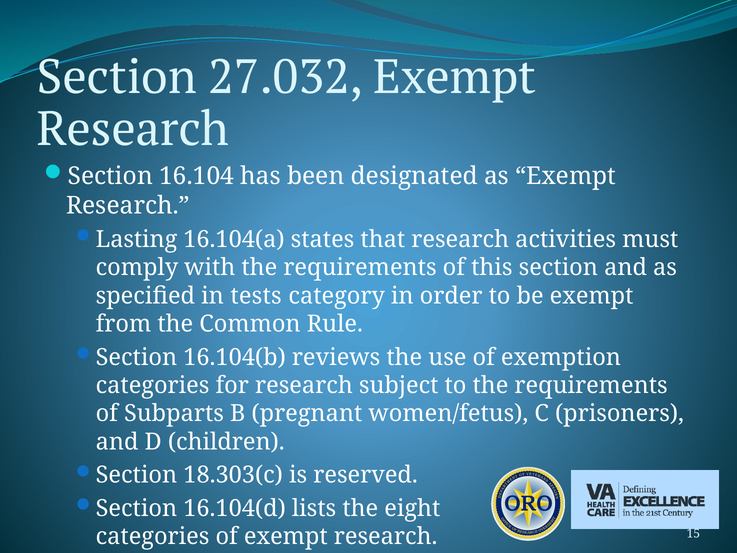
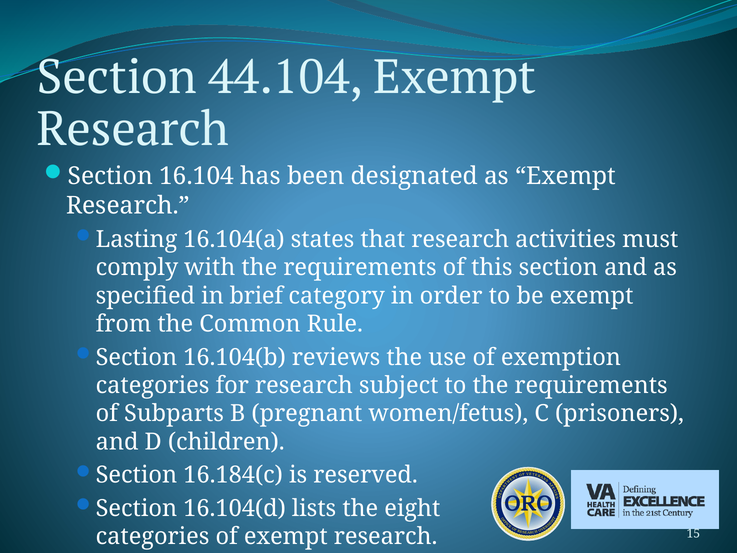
27.032: 27.032 -> 44.104 (286, 77)
tests: tests -> brief (256, 296)
18.303(c: 18.303(c -> 16.184(c (233, 475)
